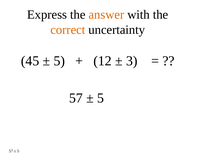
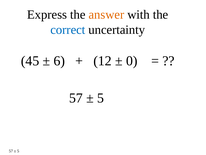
correct colour: orange -> blue (68, 30)
5: 5 -> 6 (59, 61)
3: 3 -> 0 (132, 61)
